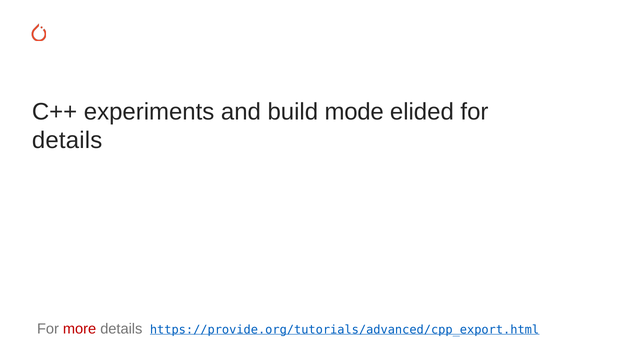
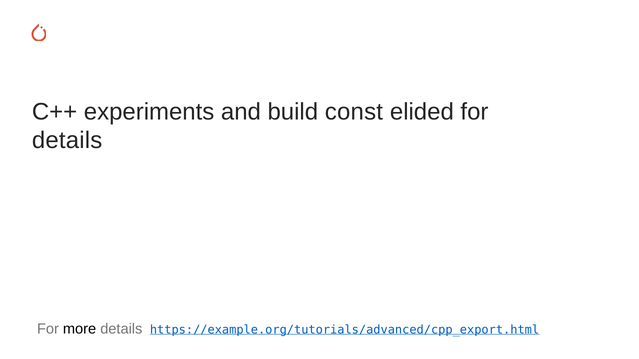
mode: mode -> const (354, 112)
more colour: red -> black (80, 329)
https://provide.org/tutorials/advanced/cpp_export.html: https://provide.org/tutorials/advanced/cpp_export.html -> https://example.org/tutorials/advanced/cpp_export.html (345, 330)
